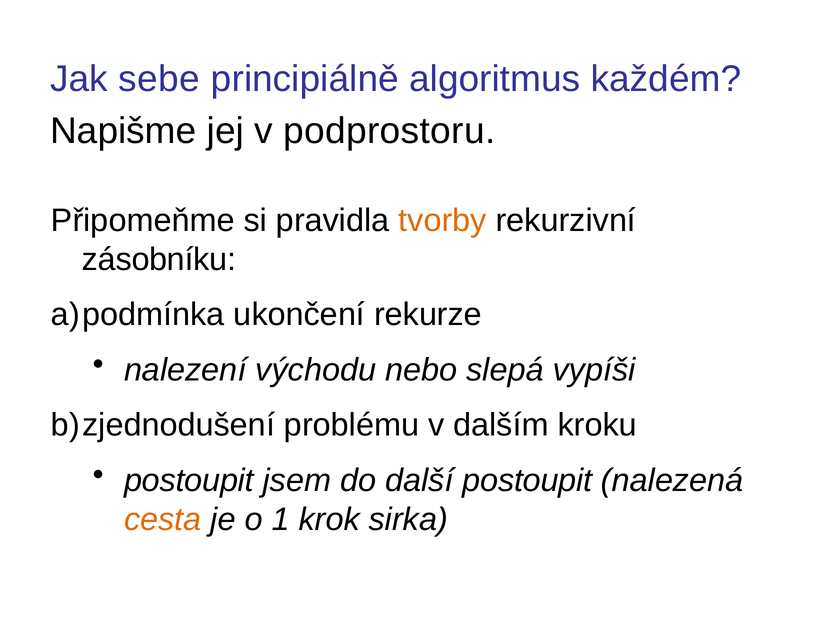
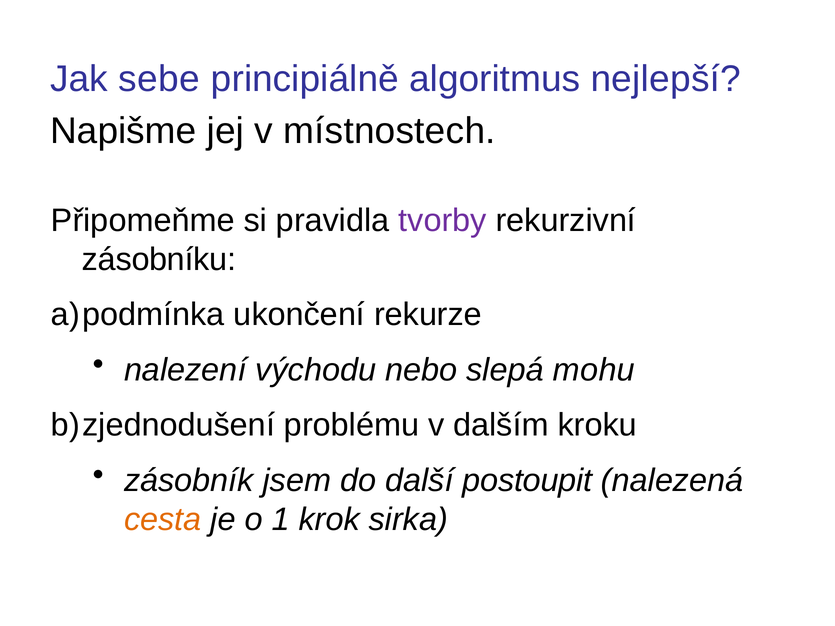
každém: každém -> nejlepší (666, 79)
podprostoru: podprostoru -> místnostech (389, 131)
tvorby colour: orange -> purple (443, 221)
vypíši: vypíši -> mohu (594, 370)
postoupit: postoupit -> zásobník (189, 481)
